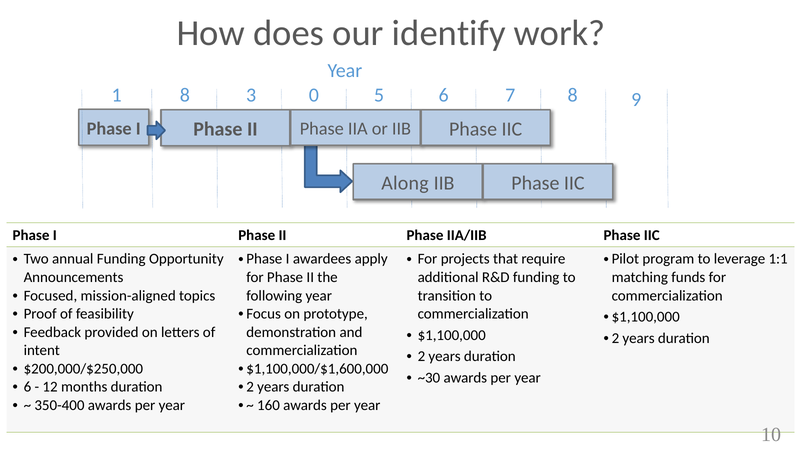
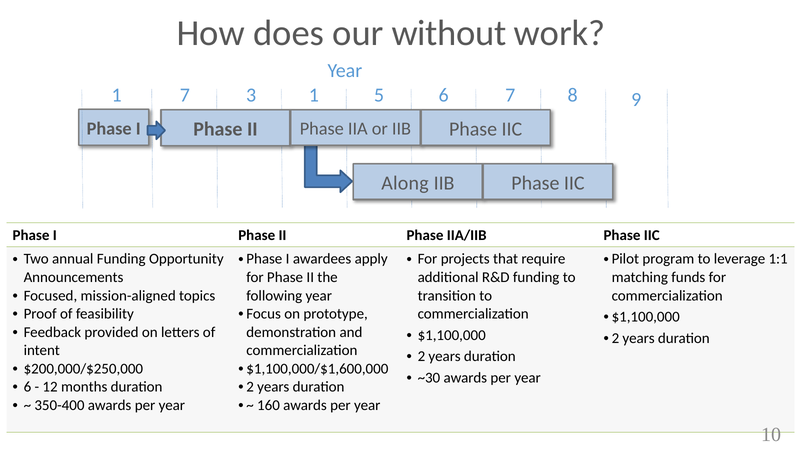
identify: identify -> without (449, 33)
1 8: 8 -> 7 (185, 95)
3 0: 0 -> 1 (314, 95)
